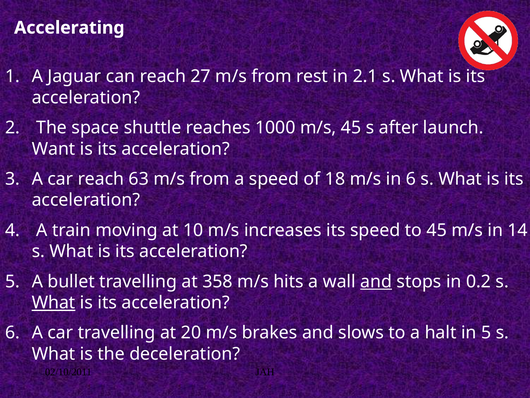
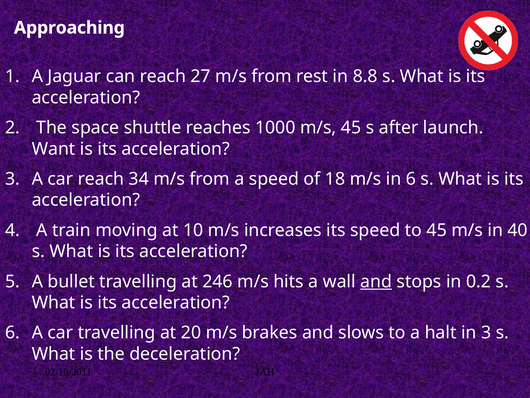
Accelerating: Accelerating -> Approaching (69, 28)
2.1: 2.1 -> 8.8 (365, 76)
63: 63 -> 34 (139, 179)
14: 14 -> 40 (518, 230)
358: 358 -> 246 (218, 281)
What underline: present -> none (53, 302)
in 5: 5 -> 3 (486, 332)
